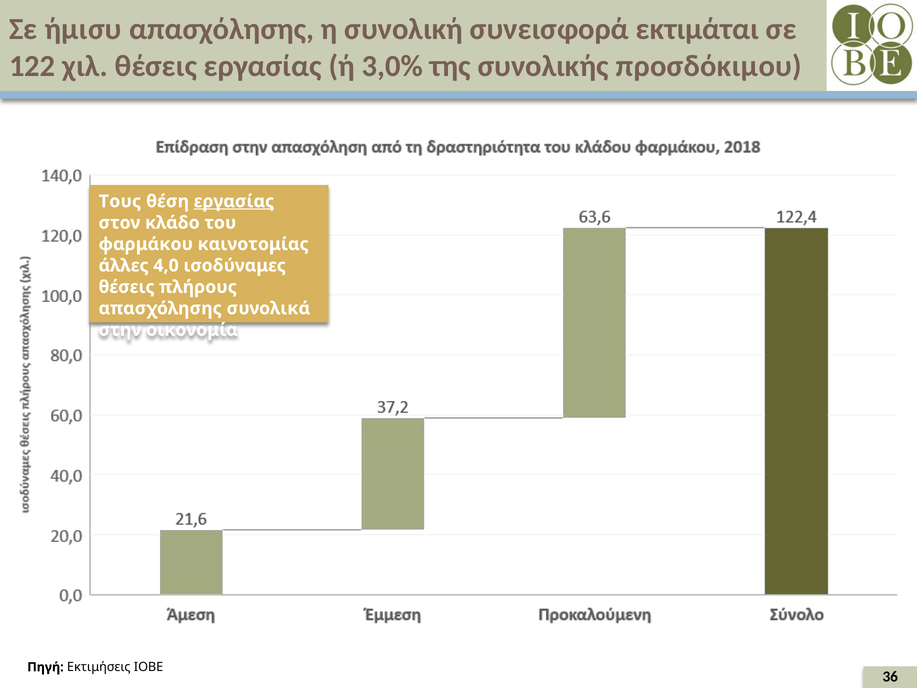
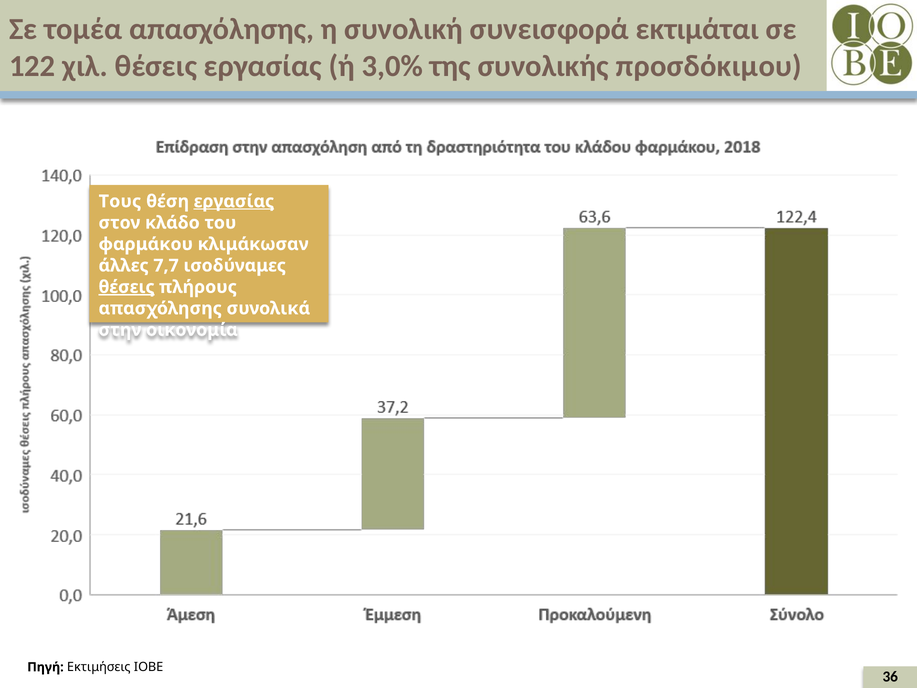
ήμισυ: ήμισυ -> τομέα (83, 29)
καινοτομίας: καινοτομίας -> κλιμάκωσαν (253, 244)
4,0: 4,0 -> 7,7 (166, 266)
θέσεις underline: none -> present (127, 287)
